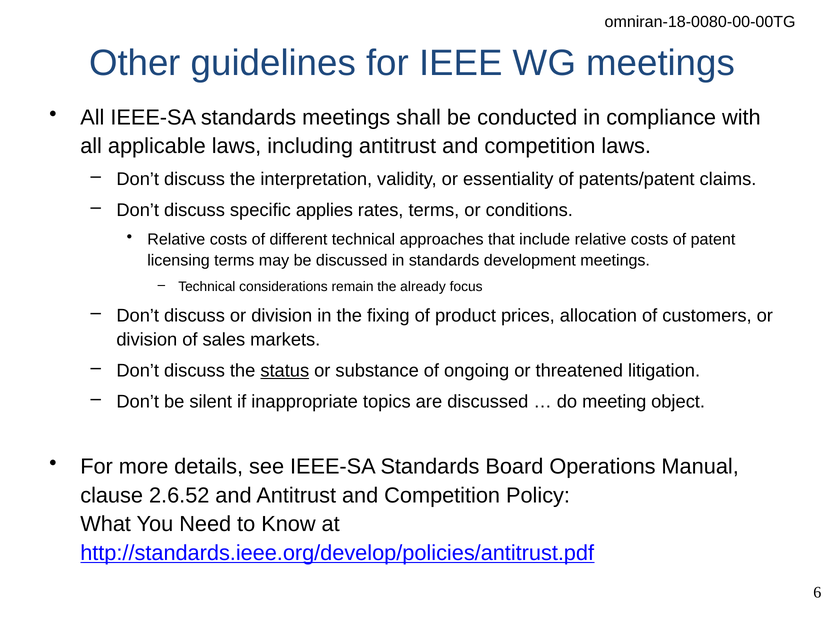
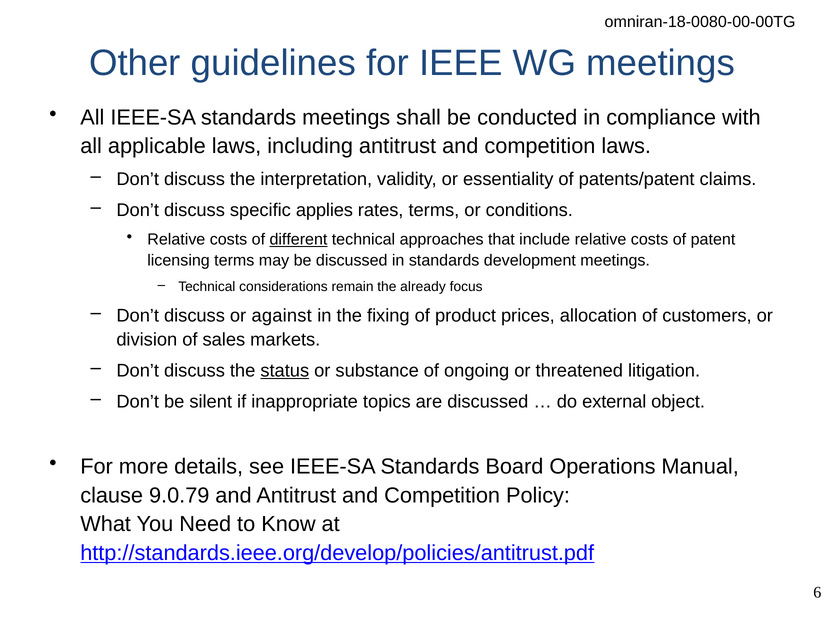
different underline: none -> present (298, 239)
discuss or division: division -> against (282, 315)
meeting: meeting -> external (614, 402)
2.6.52: 2.6.52 -> 9.0.79 (179, 495)
